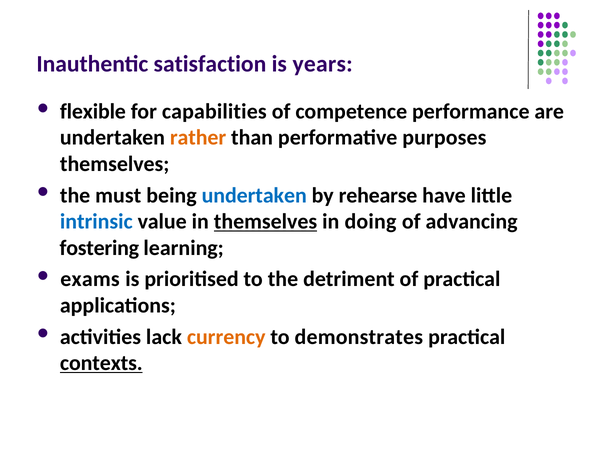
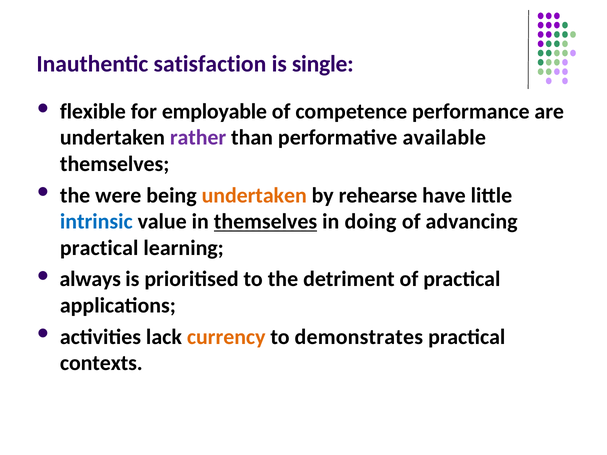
years: years -> single (323, 64)
capabilities: capabilities -> employable (214, 112)
rather colour: orange -> purple (198, 138)
purposes: purposes -> available (444, 138)
must: must -> were (118, 195)
undertaken colour: blue -> orange (254, 195)
fostering: fostering -> practical (99, 248)
exams: exams -> always (90, 279)
contexts underline: present -> none (101, 363)
